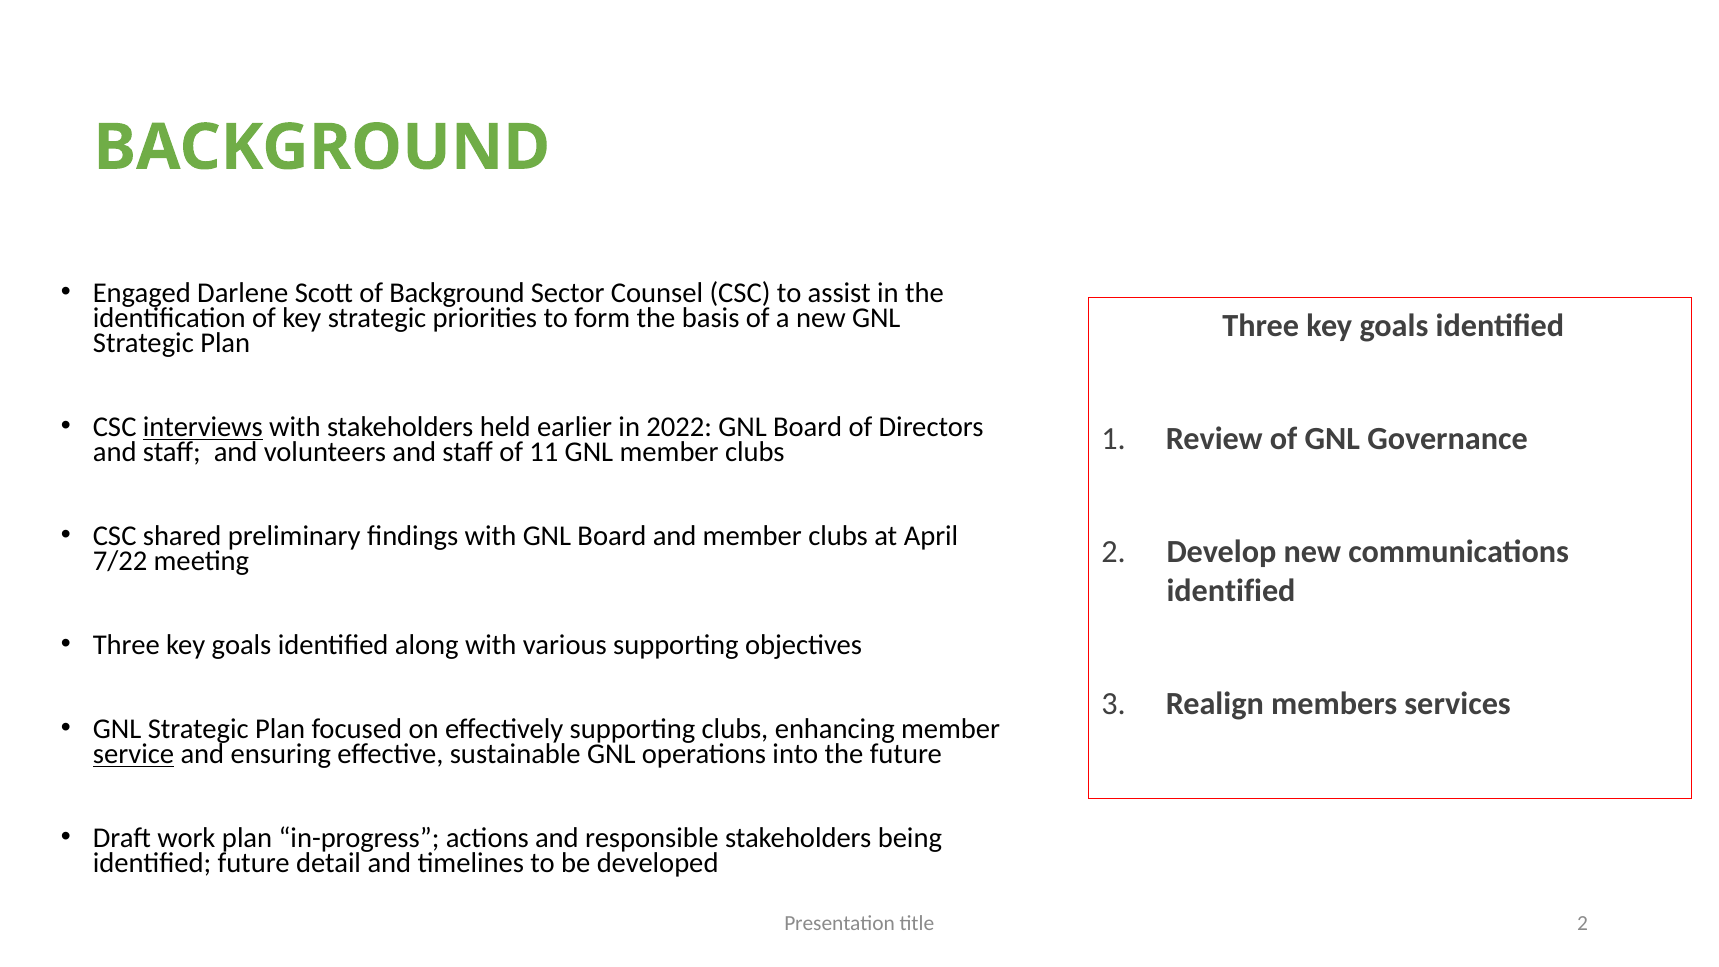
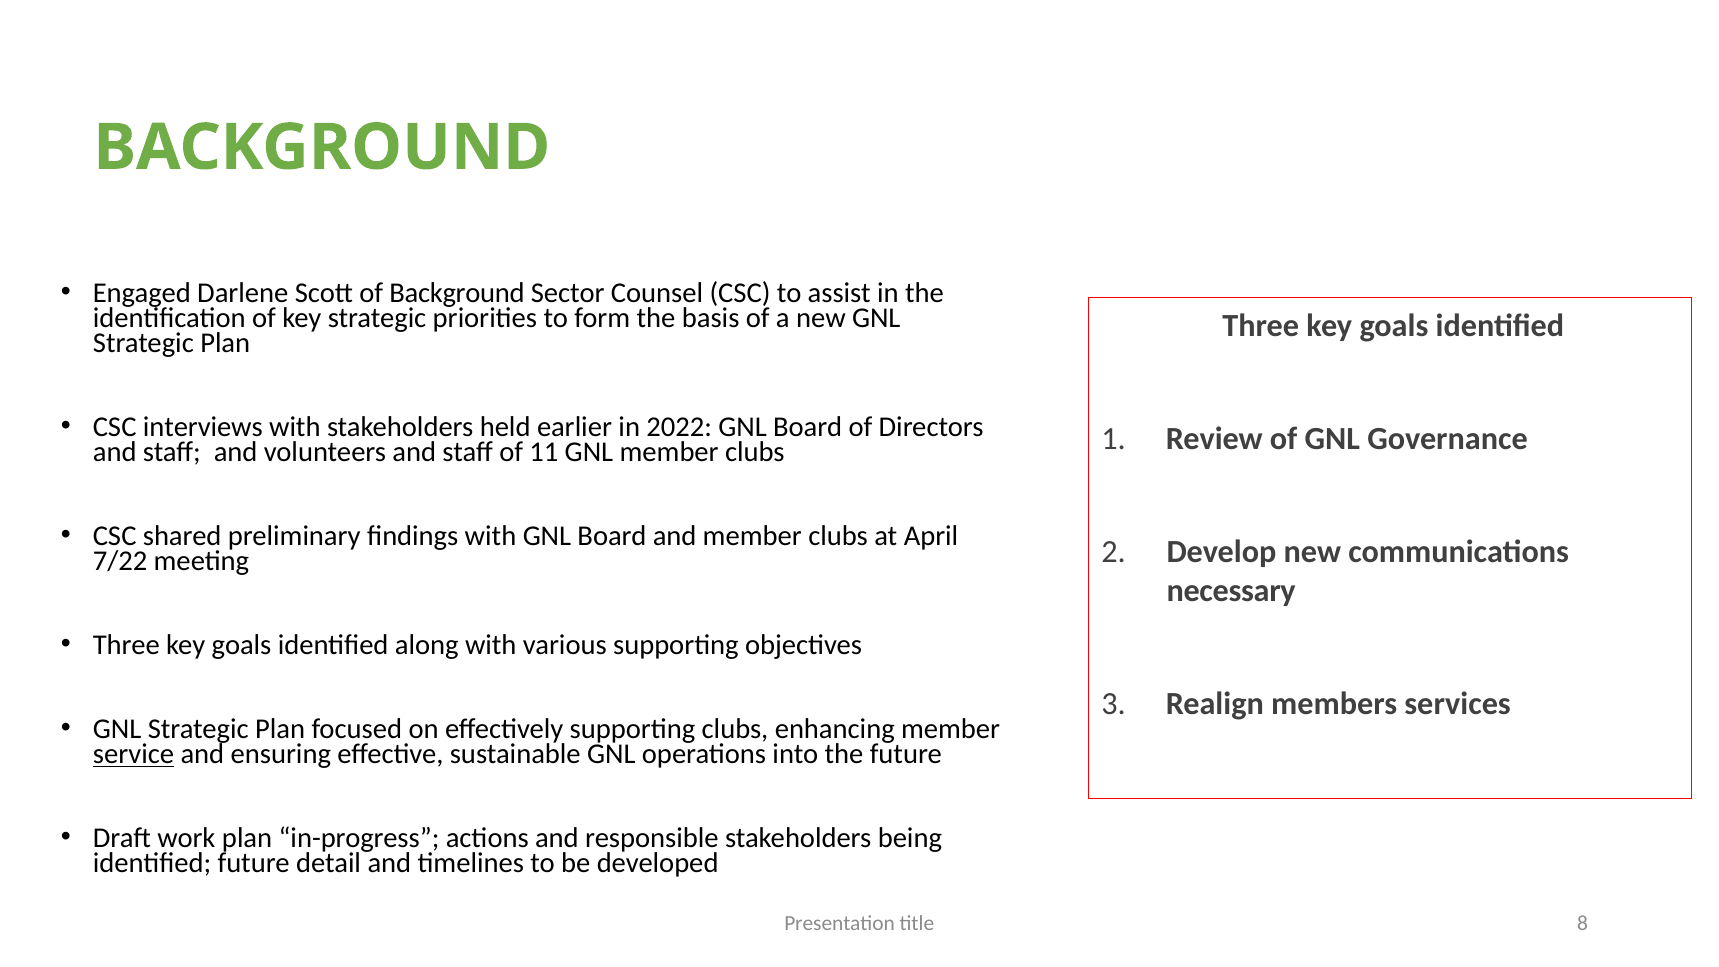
interviews underline: present -> none (203, 427)
identified: identified -> necessary (1231, 591)
title 2: 2 -> 8 (1583, 923)
